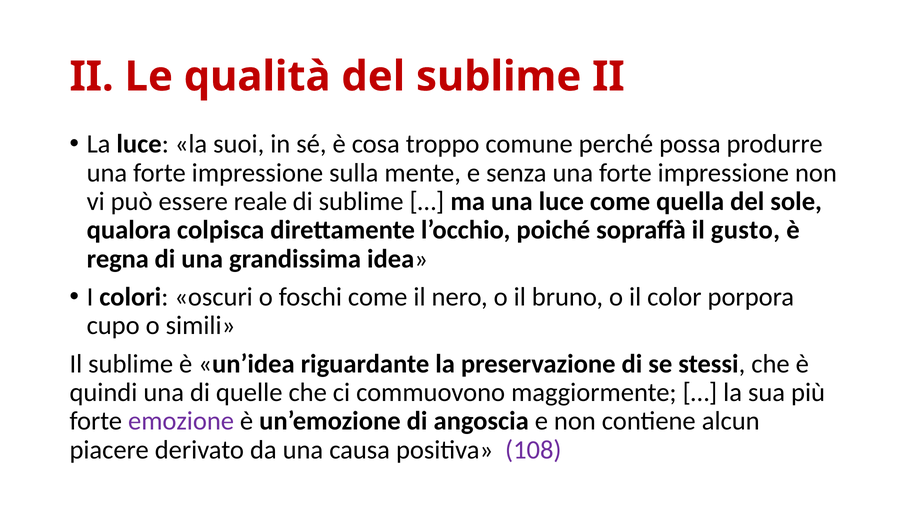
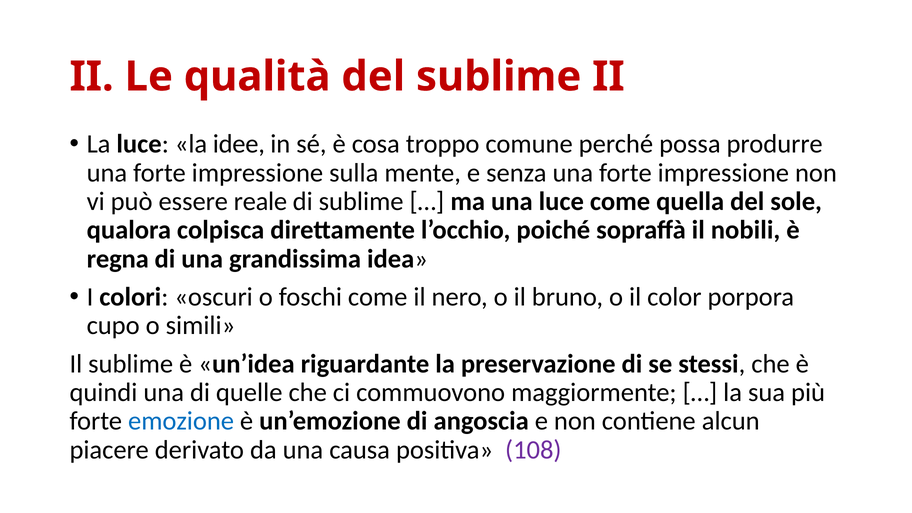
suoi: suoi -> idee (239, 144)
gusto: gusto -> nobili (746, 230)
emozione colour: purple -> blue (181, 421)
